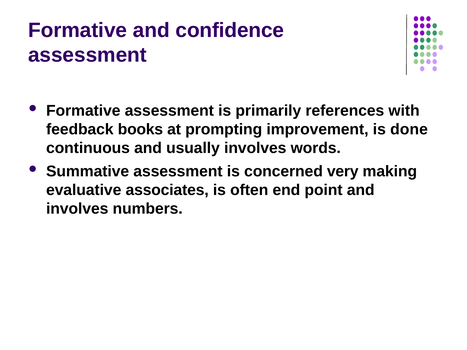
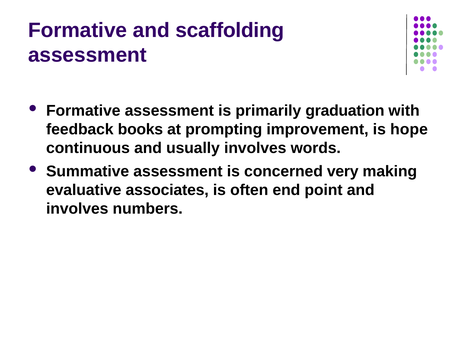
confidence: confidence -> scaffolding (230, 30)
references: references -> graduation (345, 111)
done: done -> hope (409, 129)
